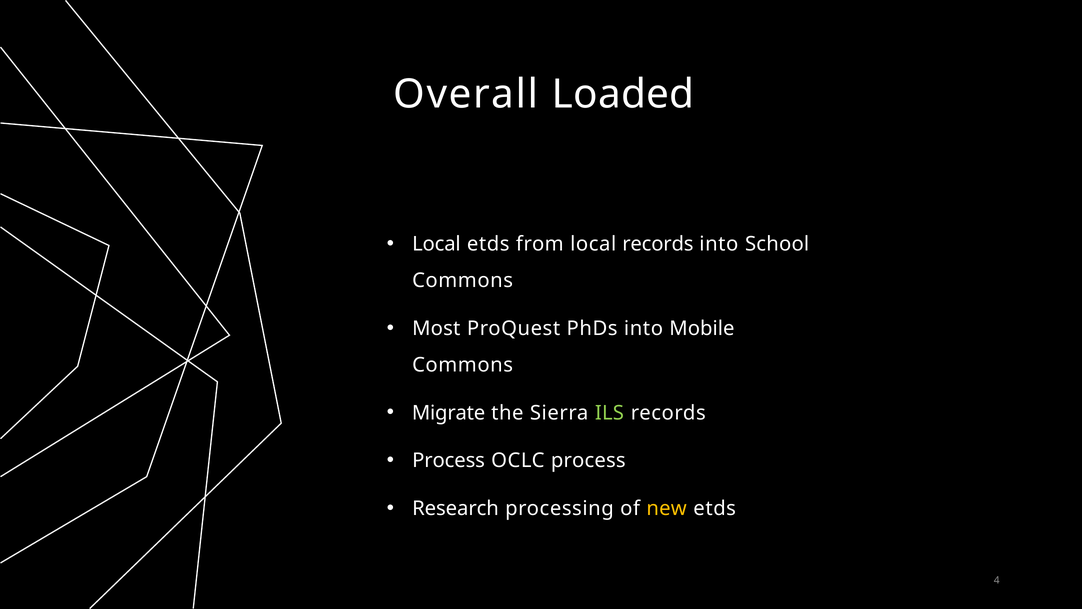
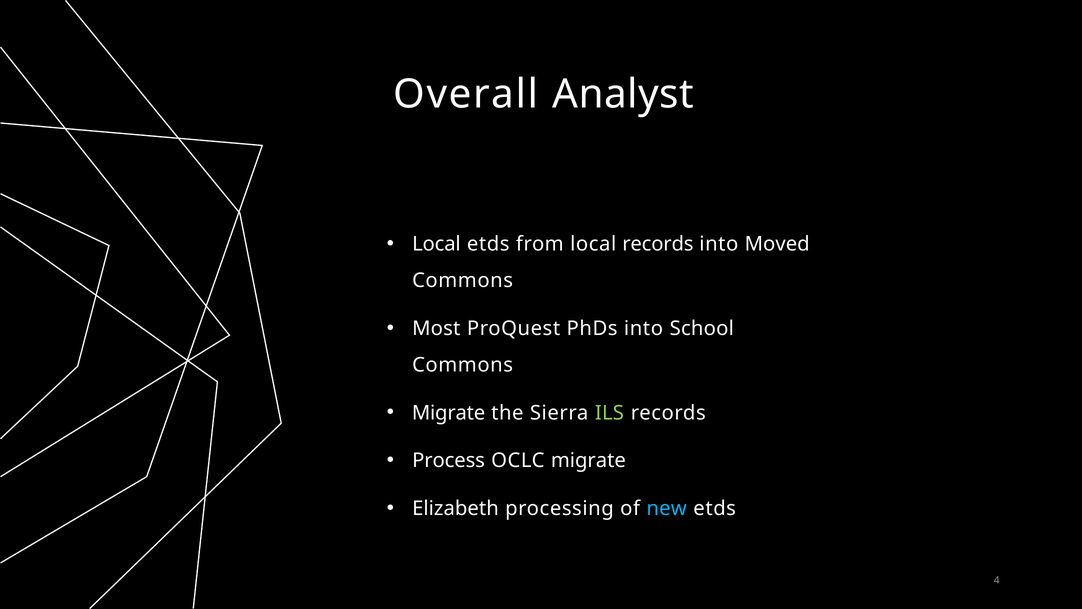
Loaded: Loaded -> Analyst (623, 94)
School: School -> Moved (777, 244)
Mobile: Mobile -> School (702, 328)
OCLC process: process -> migrate (588, 460)
Research: Research -> Elizabeth (455, 508)
new colour: yellow -> light blue (667, 508)
